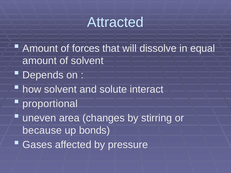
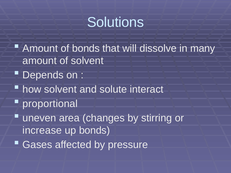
Attracted: Attracted -> Solutions (115, 22)
of forces: forces -> bonds (86, 48)
equal: equal -> many (203, 48)
because: because -> increase (42, 131)
